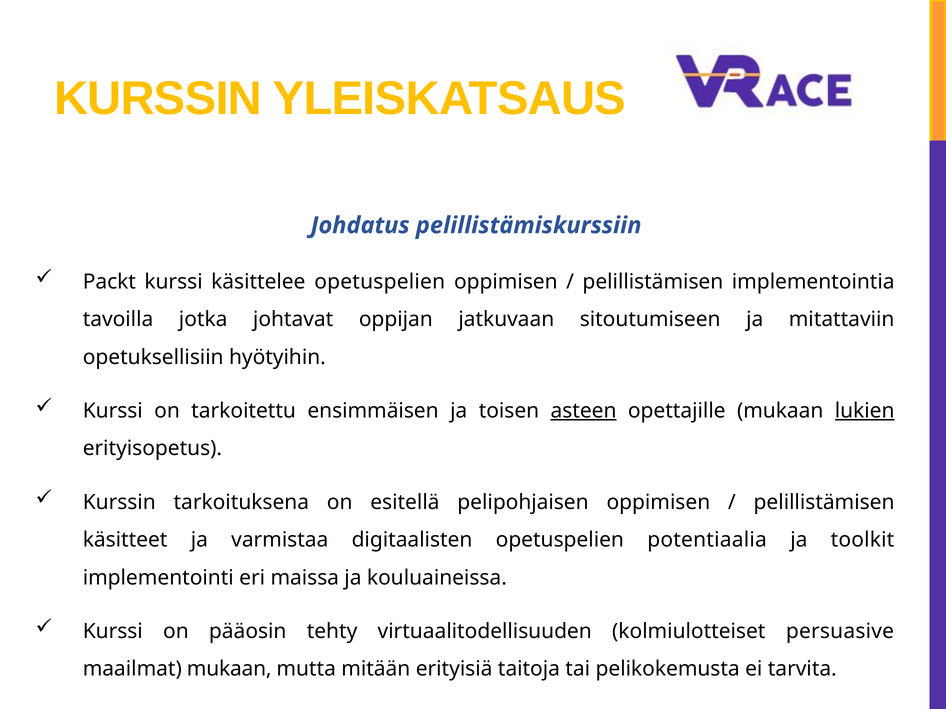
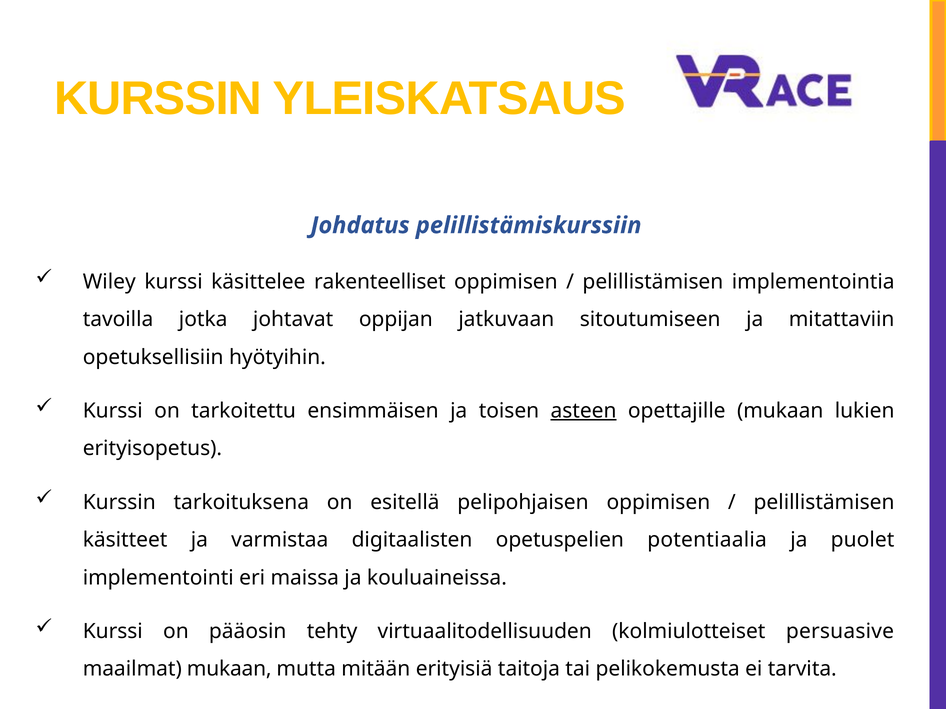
Packt: Packt -> Wiley (109, 282)
käsittelee opetuspelien: opetuspelien -> rakenteelliset (380, 282)
lukien underline: present -> none (865, 411)
toolkit: toolkit -> puolet (863, 540)
